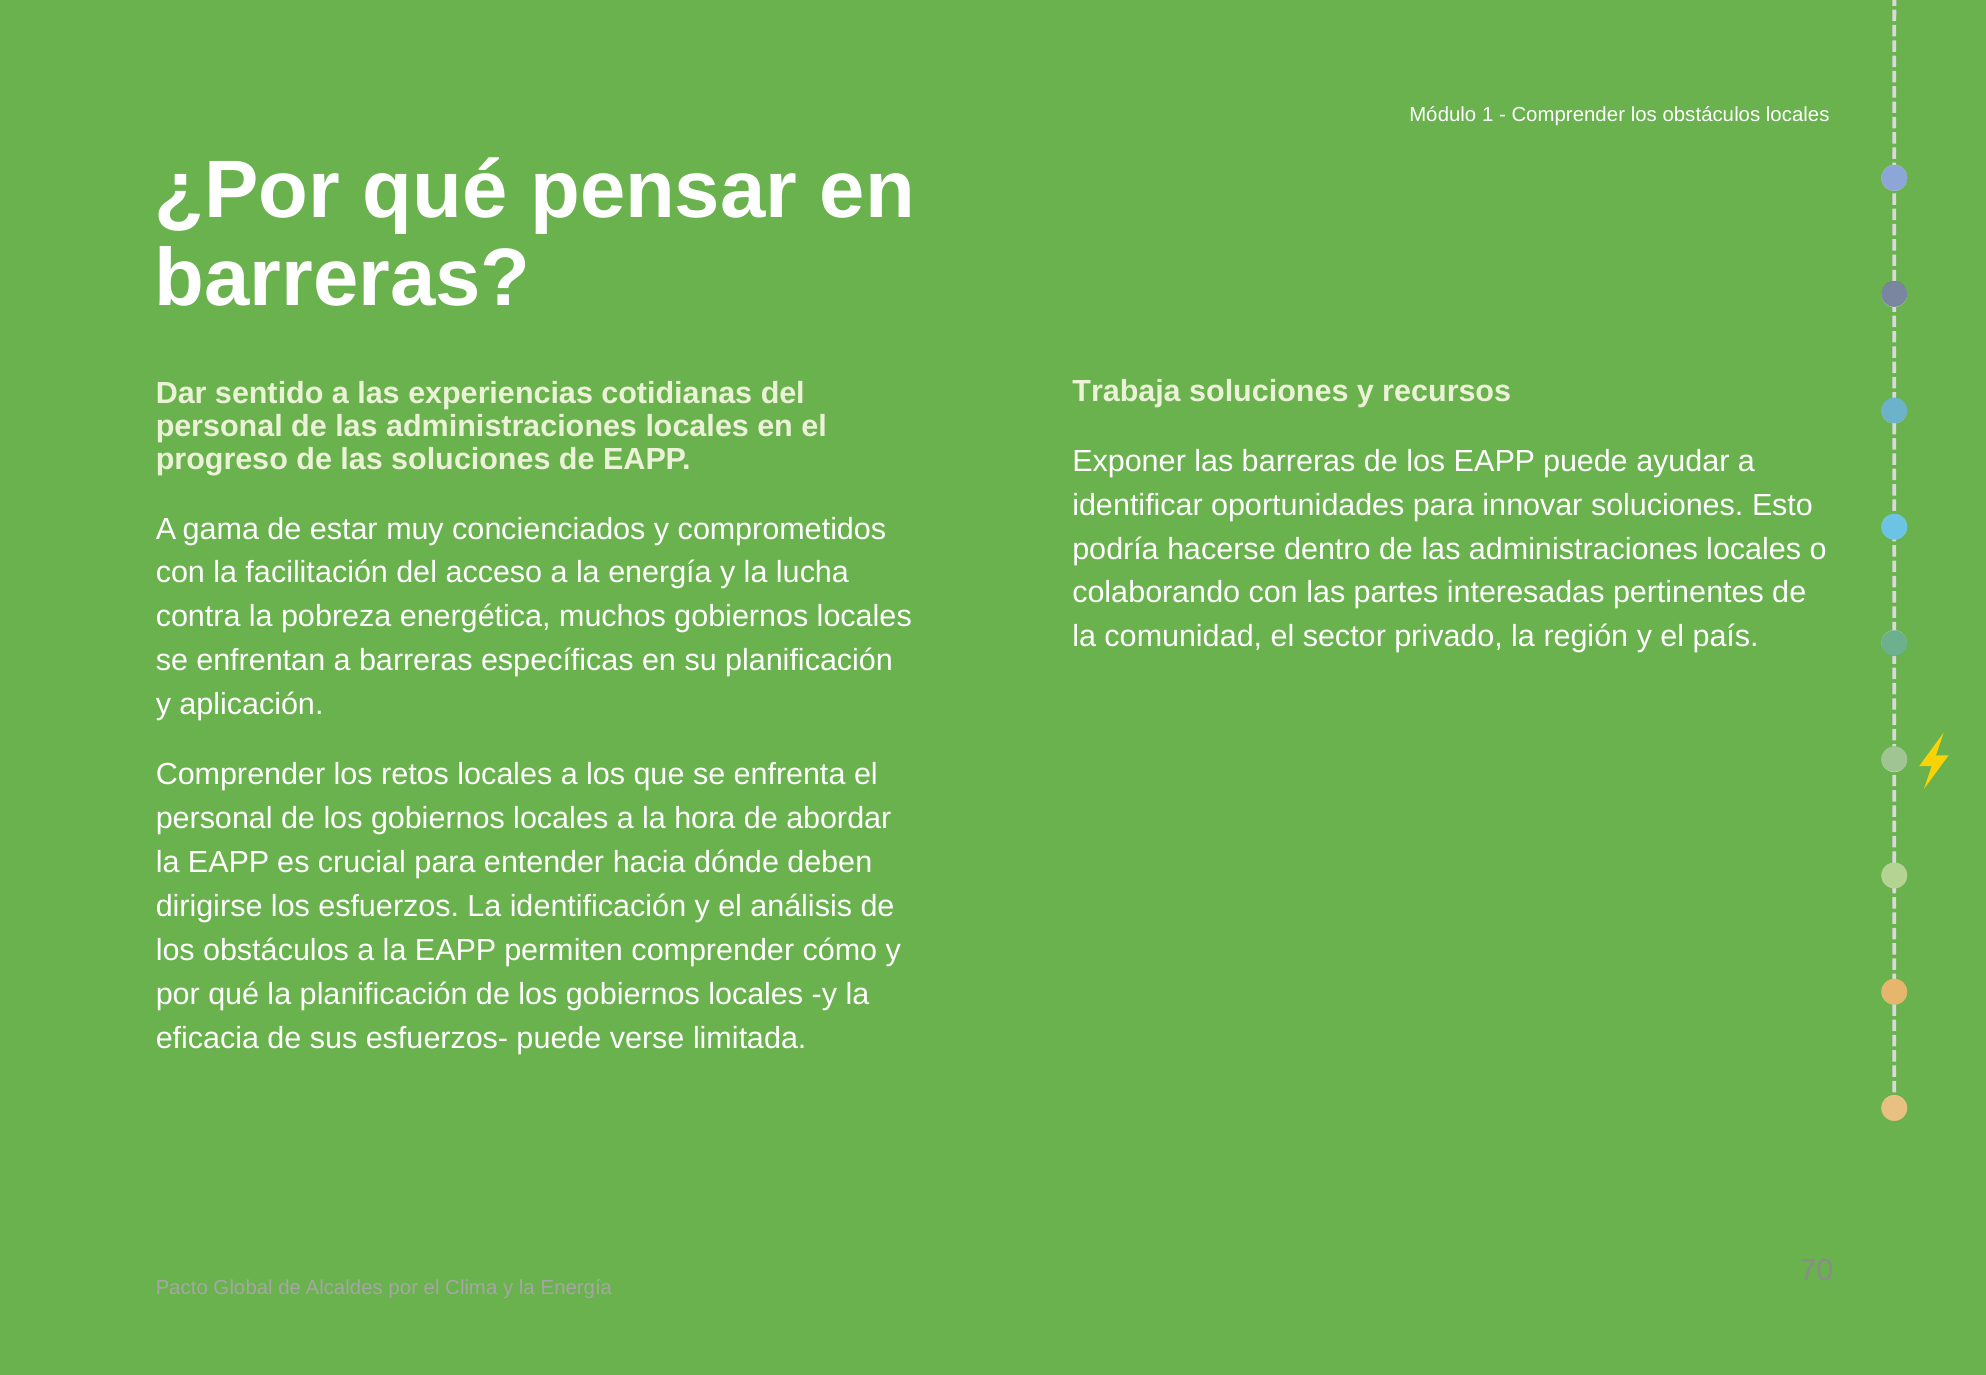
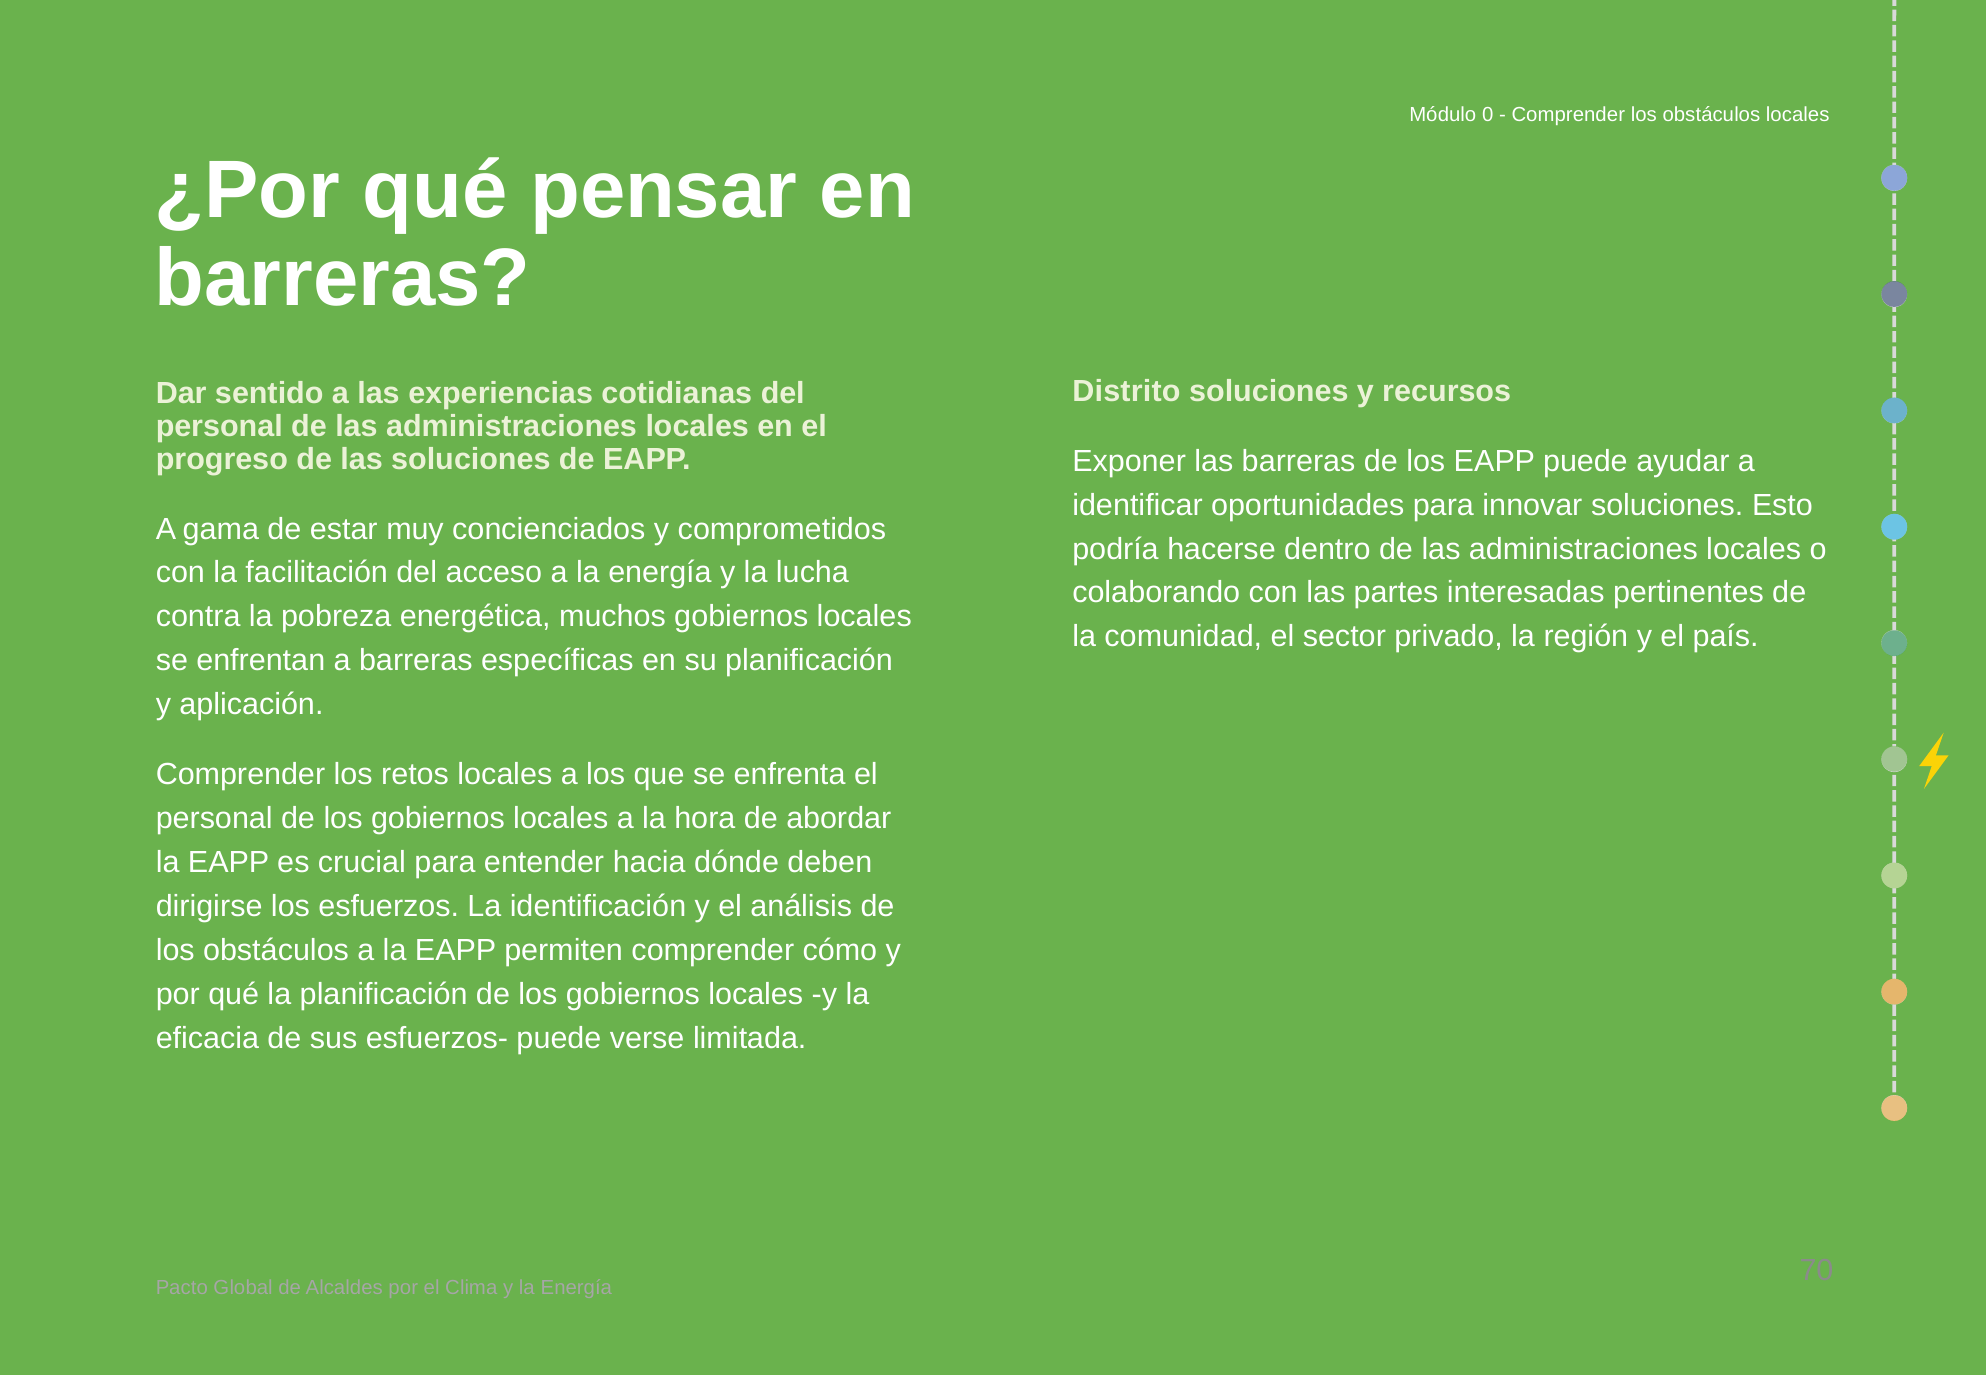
1: 1 -> 0 (1488, 115)
Trabaja: Trabaja -> Distrito (1126, 391)
